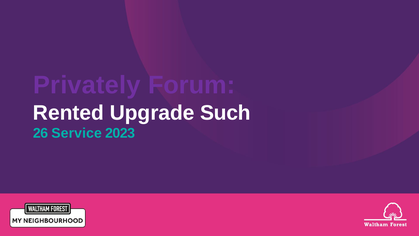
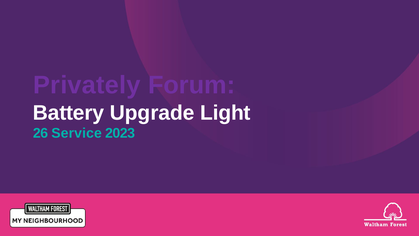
Rented: Rented -> Battery (69, 113)
Such: Such -> Light (225, 113)
